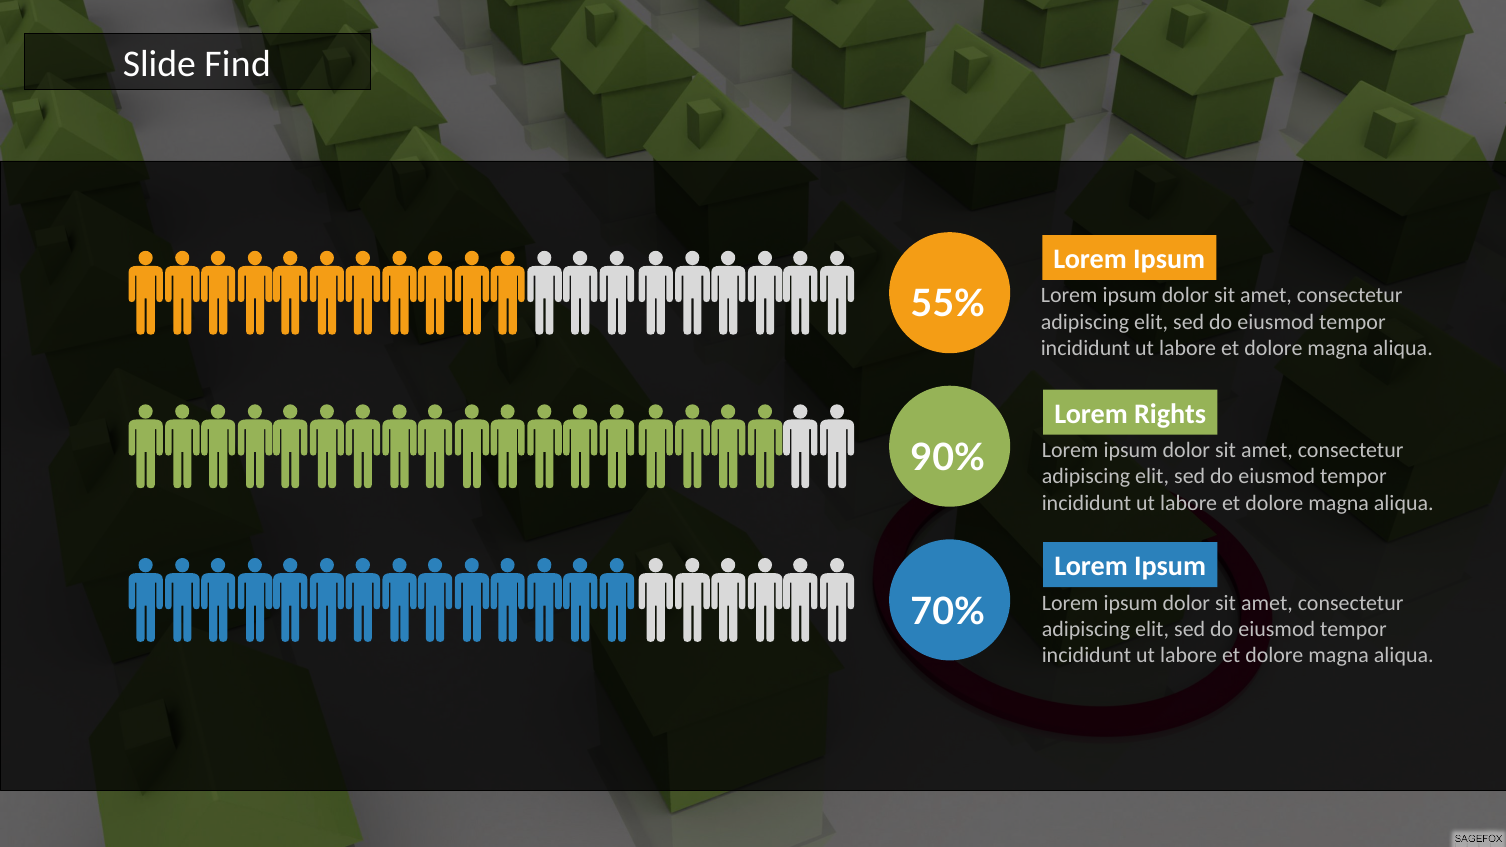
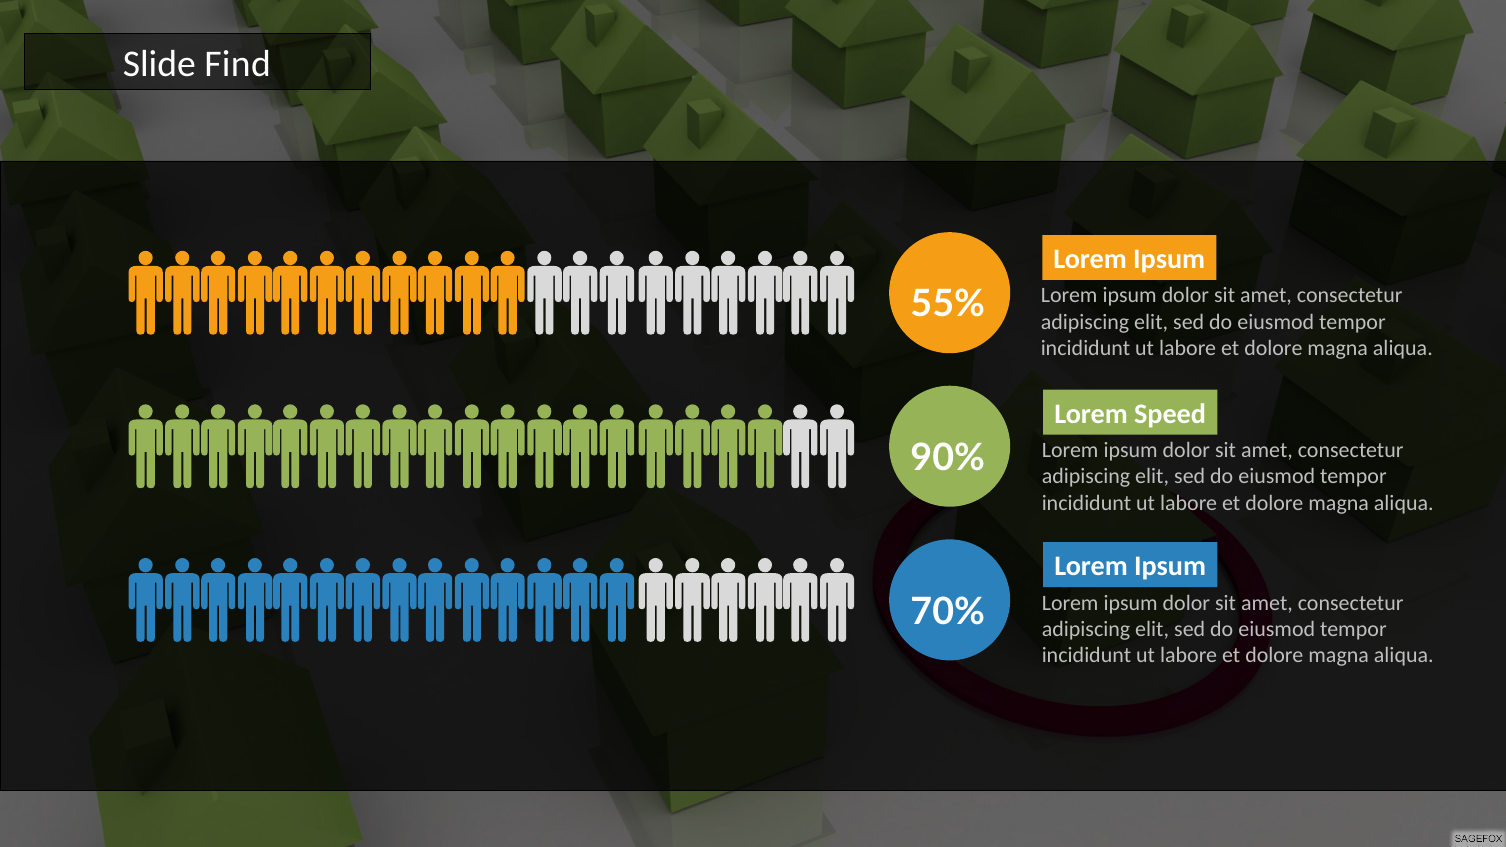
Rights: Rights -> Speed (1170, 414)
